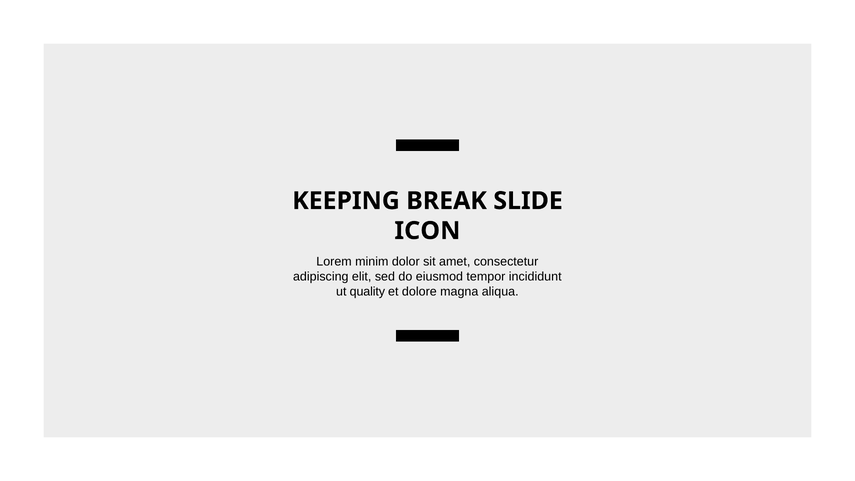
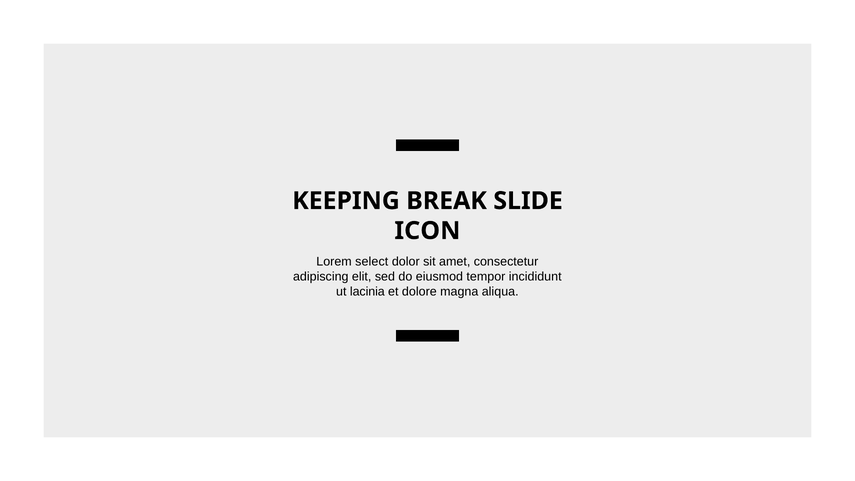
minim: minim -> select (372, 261)
quality: quality -> lacinia (367, 291)
